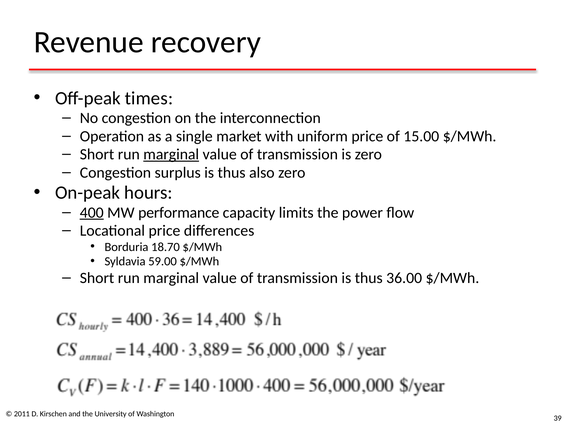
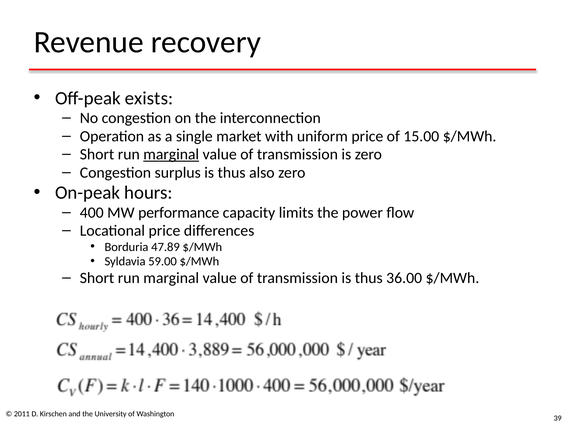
times: times -> exists (149, 98)
400 underline: present -> none (92, 213)
18.70: 18.70 -> 47.89 (166, 247)
